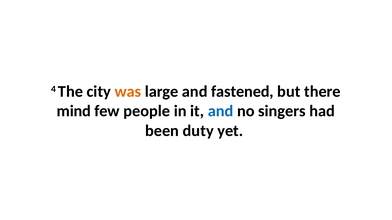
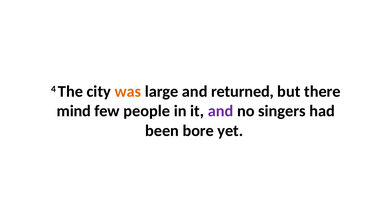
fastened: fastened -> returned (242, 92)
and colour: blue -> purple (221, 111)
duty: duty -> bore (198, 131)
